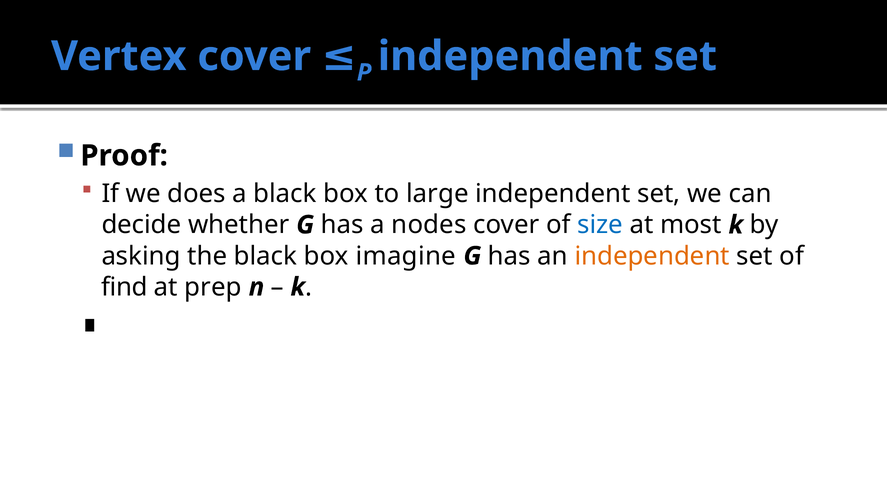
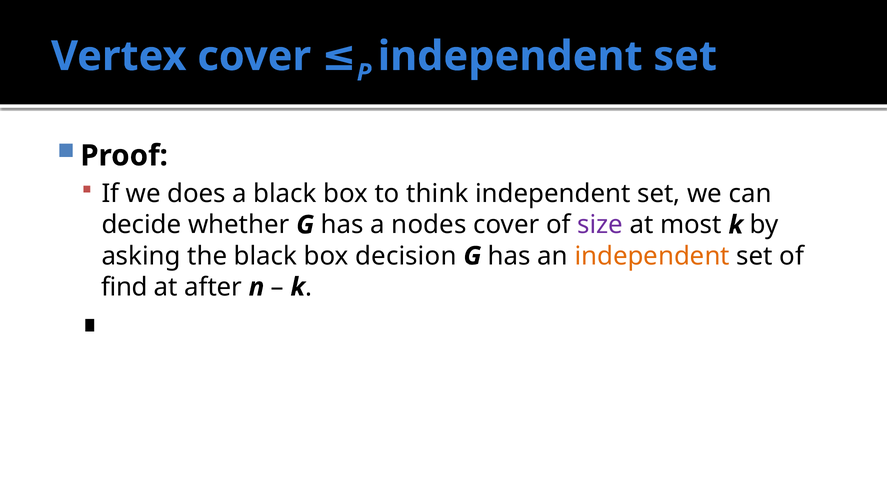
large: large -> think (437, 194)
size colour: blue -> purple (600, 225)
imagine: imagine -> decision (406, 256)
prep: prep -> after (213, 287)
